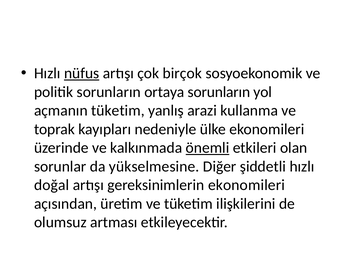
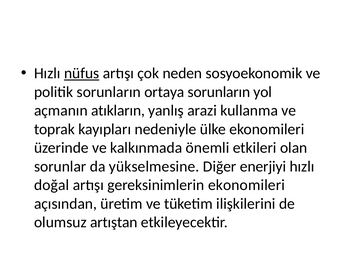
birçok: birçok -> neden (182, 73)
açmanın tüketim: tüketim -> atıkların (118, 110)
önemli underline: present -> none (208, 148)
şiddetli: şiddetli -> enerjiyi (263, 166)
artması: artması -> artıştan (114, 222)
